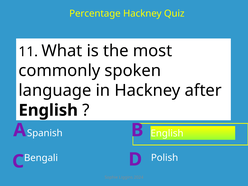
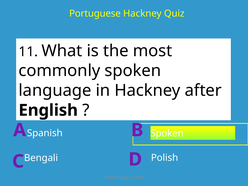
Percentage: Percentage -> Portuguese (95, 14)
English: English -> Spoken (167, 133)
